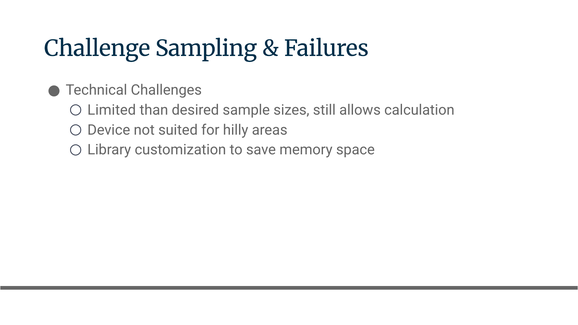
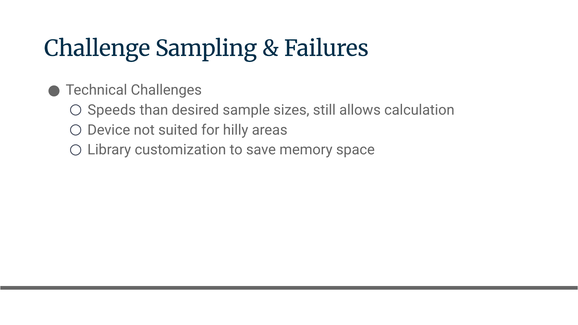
Limited: Limited -> Speeds (112, 110)
